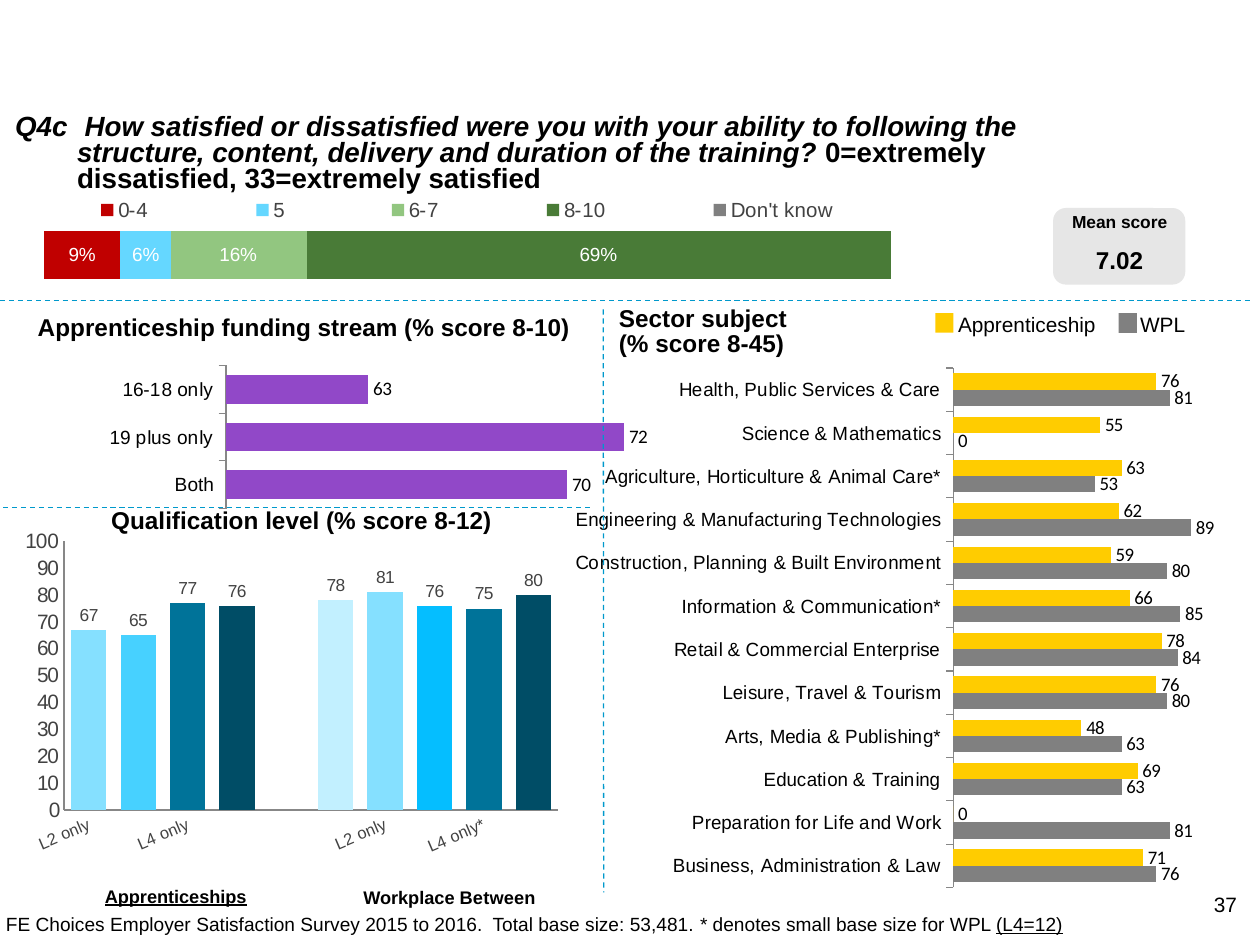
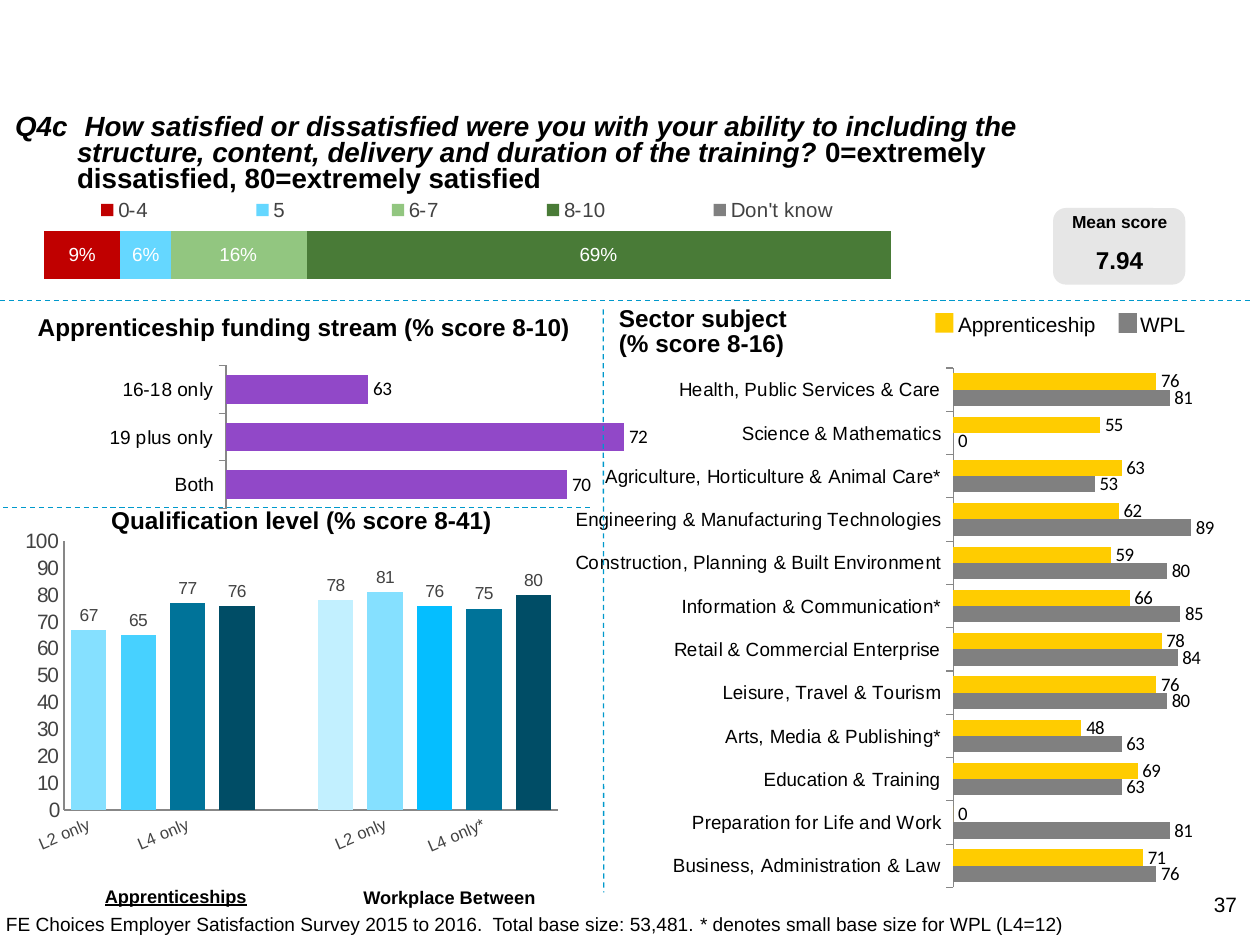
following: following -> including (907, 127)
33=extremely: 33=extremely -> 80=extremely (333, 179)
7.02: 7.02 -> 7.94 (1120, 261)
8-45: 8-45 -> 8-16 (756, 344)
8-12: 8-12 -> 8-41 (463, 522)
L4=12 underline: present -> none (1029, 926)
